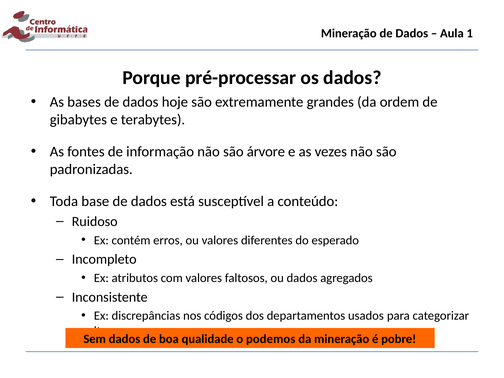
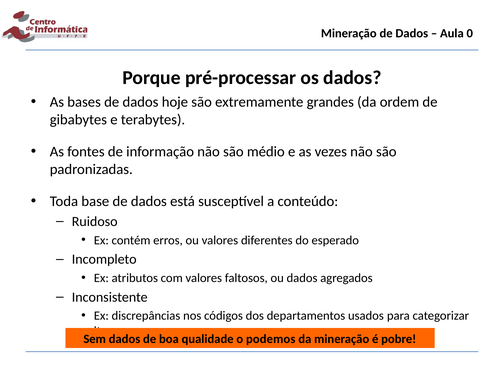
1: 1 -> 0 (470, 33)
árvore: árvore -> médio (266, 152)
